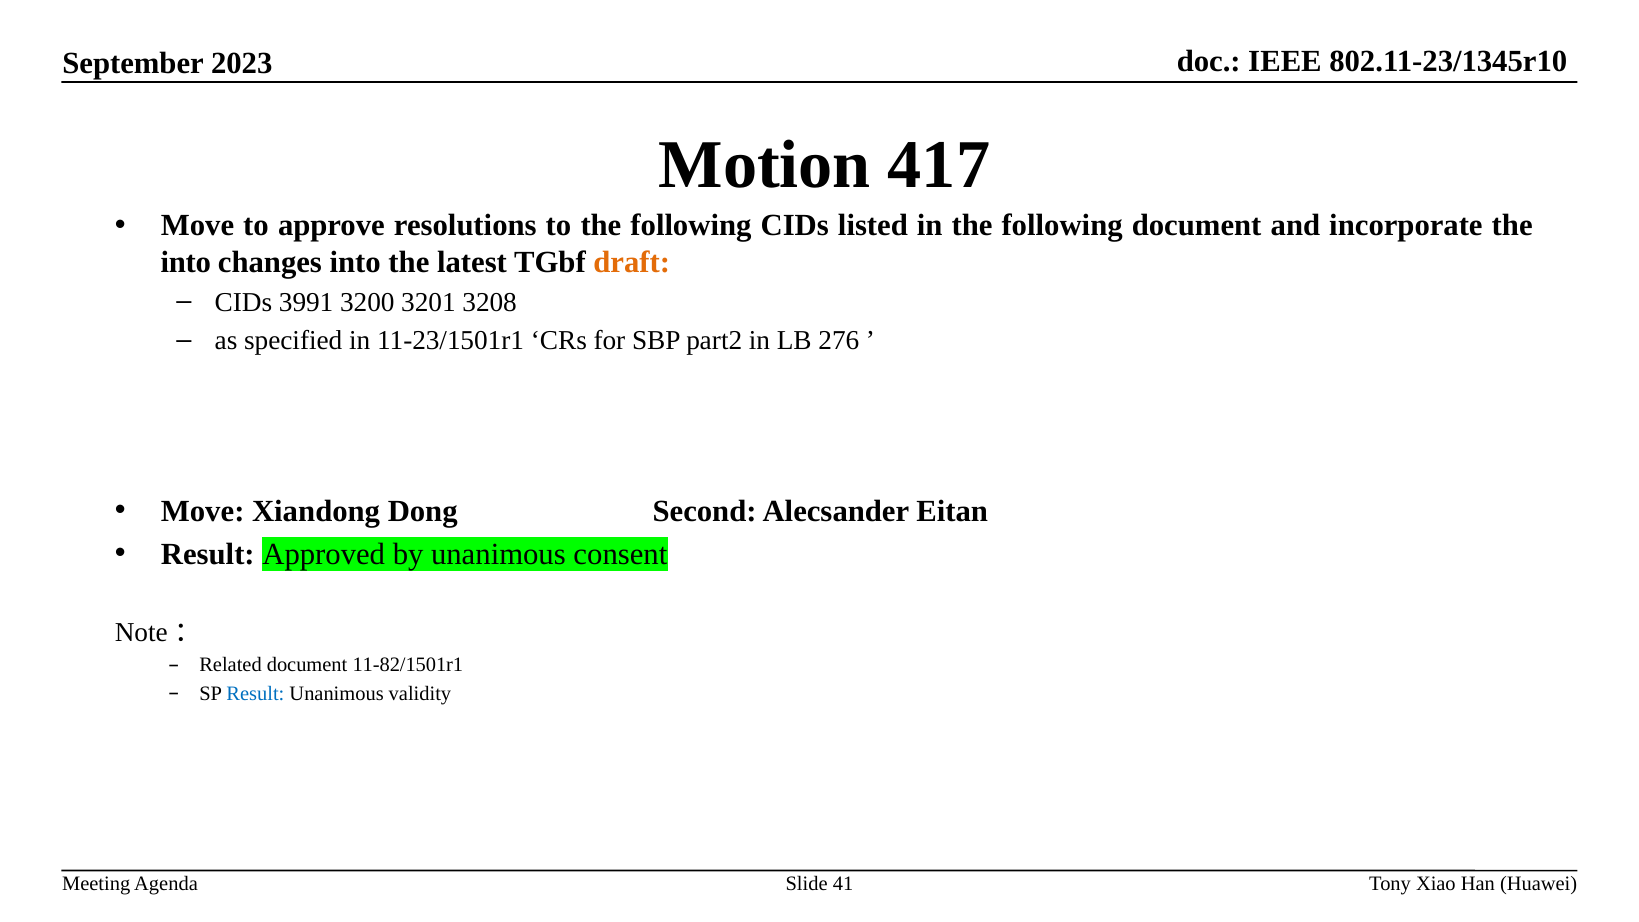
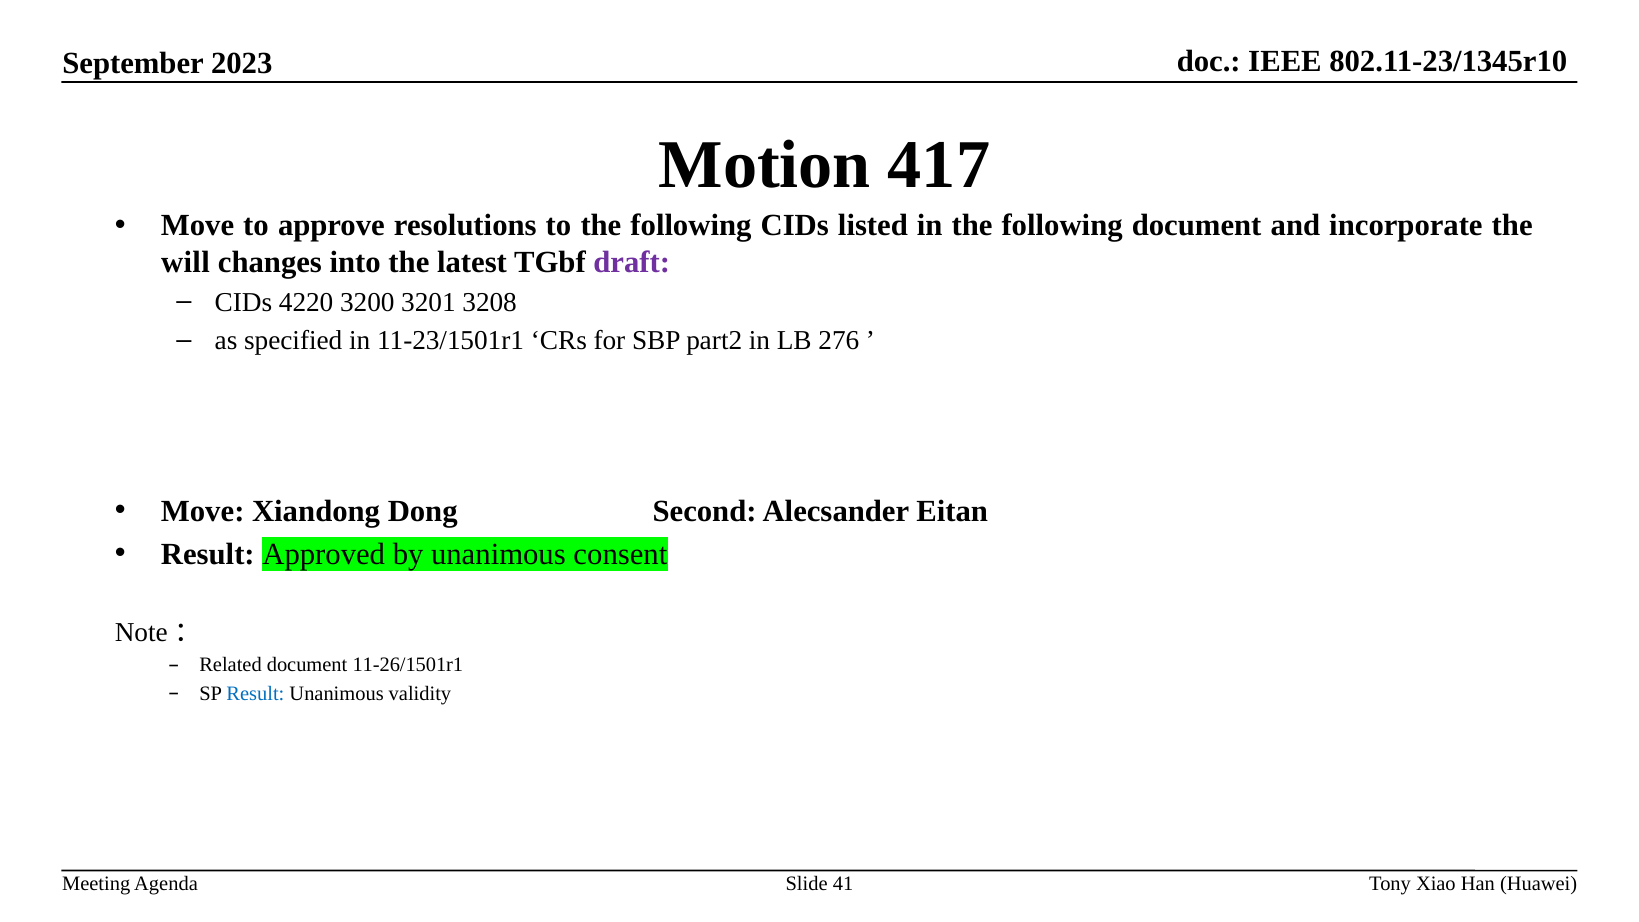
into: into -> will (185, 262)
draft colour: orange -> purple (632, 262)
3991: 3991 -> 4220 (306, 302)
11-82/1501r1: 11-82/1501r1 -> 11-26/1501r1 (408, 665)
